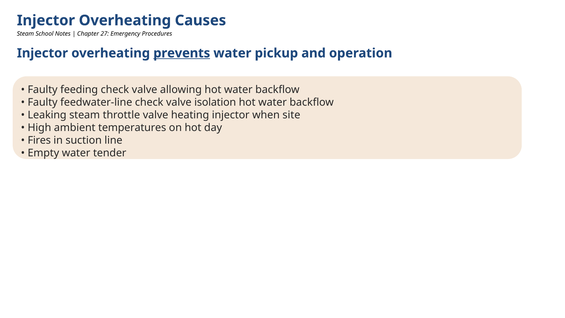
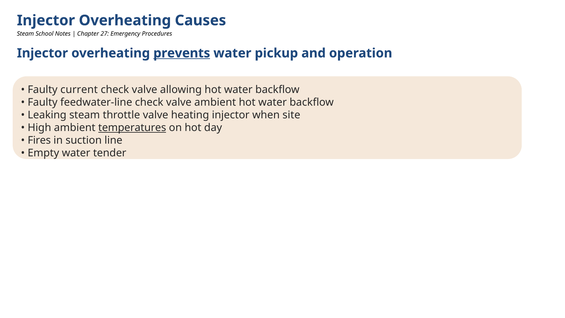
feeding: feeding -> current (79, 90)
valve isolation: isolation -> ambient (215, 102)
temperatures underline: none -> present (132, 128)
